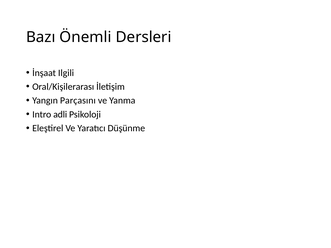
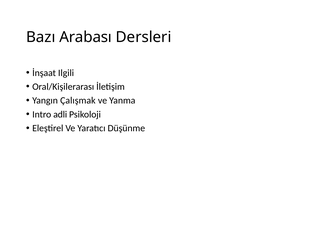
Önemli: Önemli -> Arabası (86, 37)
Parçasını: Parçasını -> Çalışmak (78, 101)
